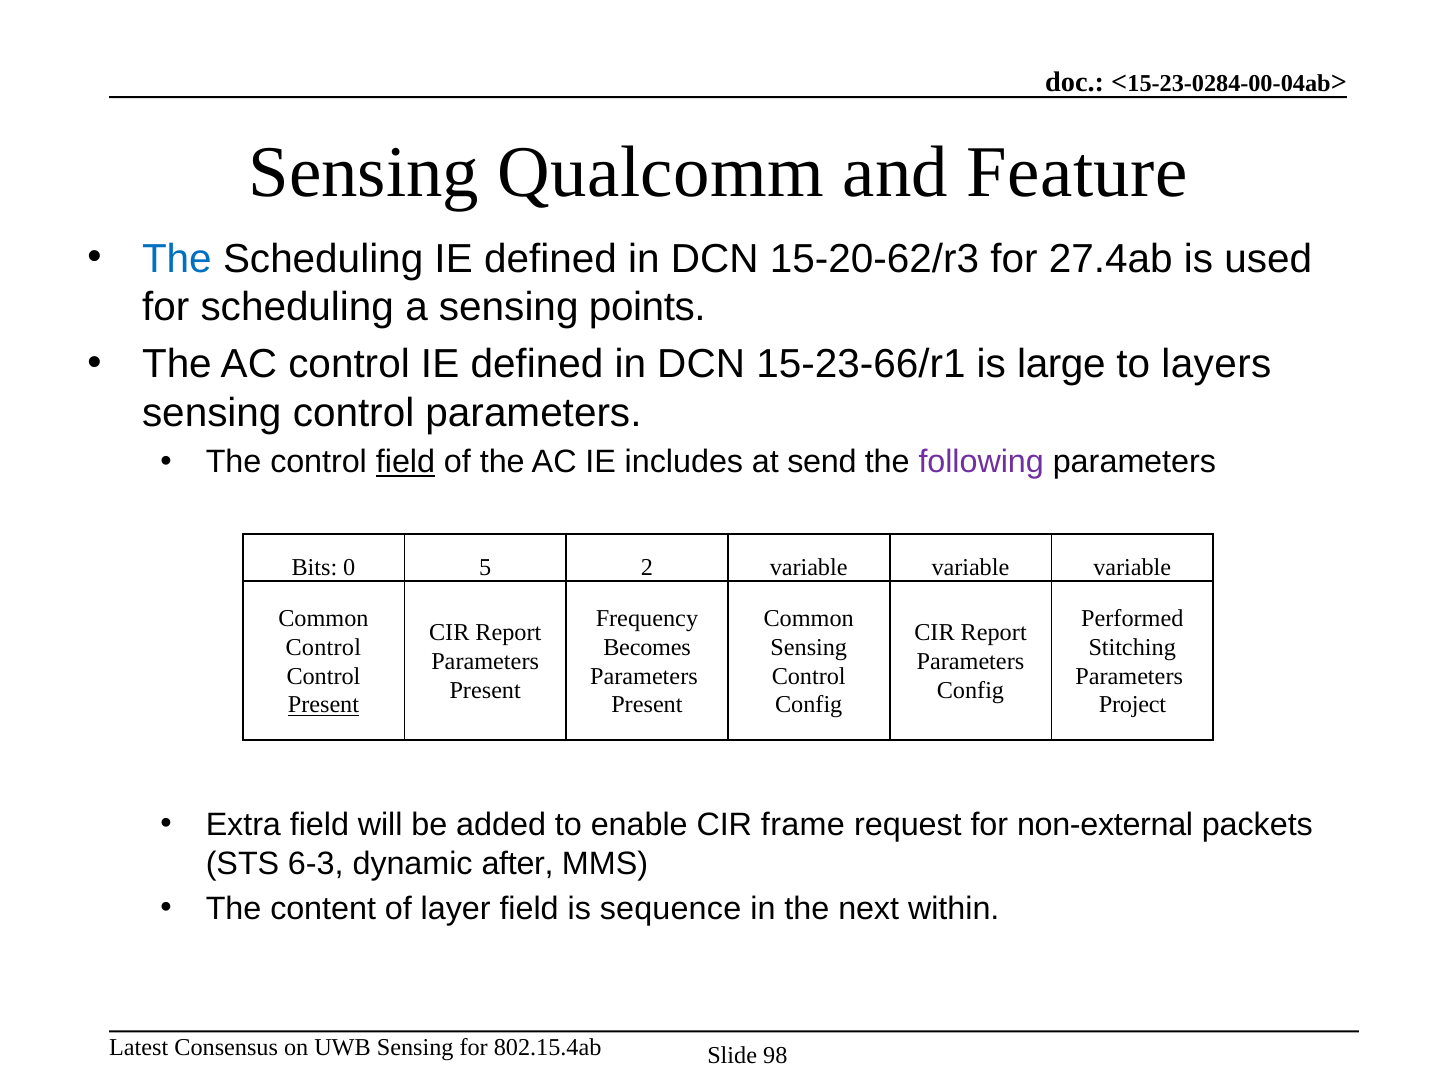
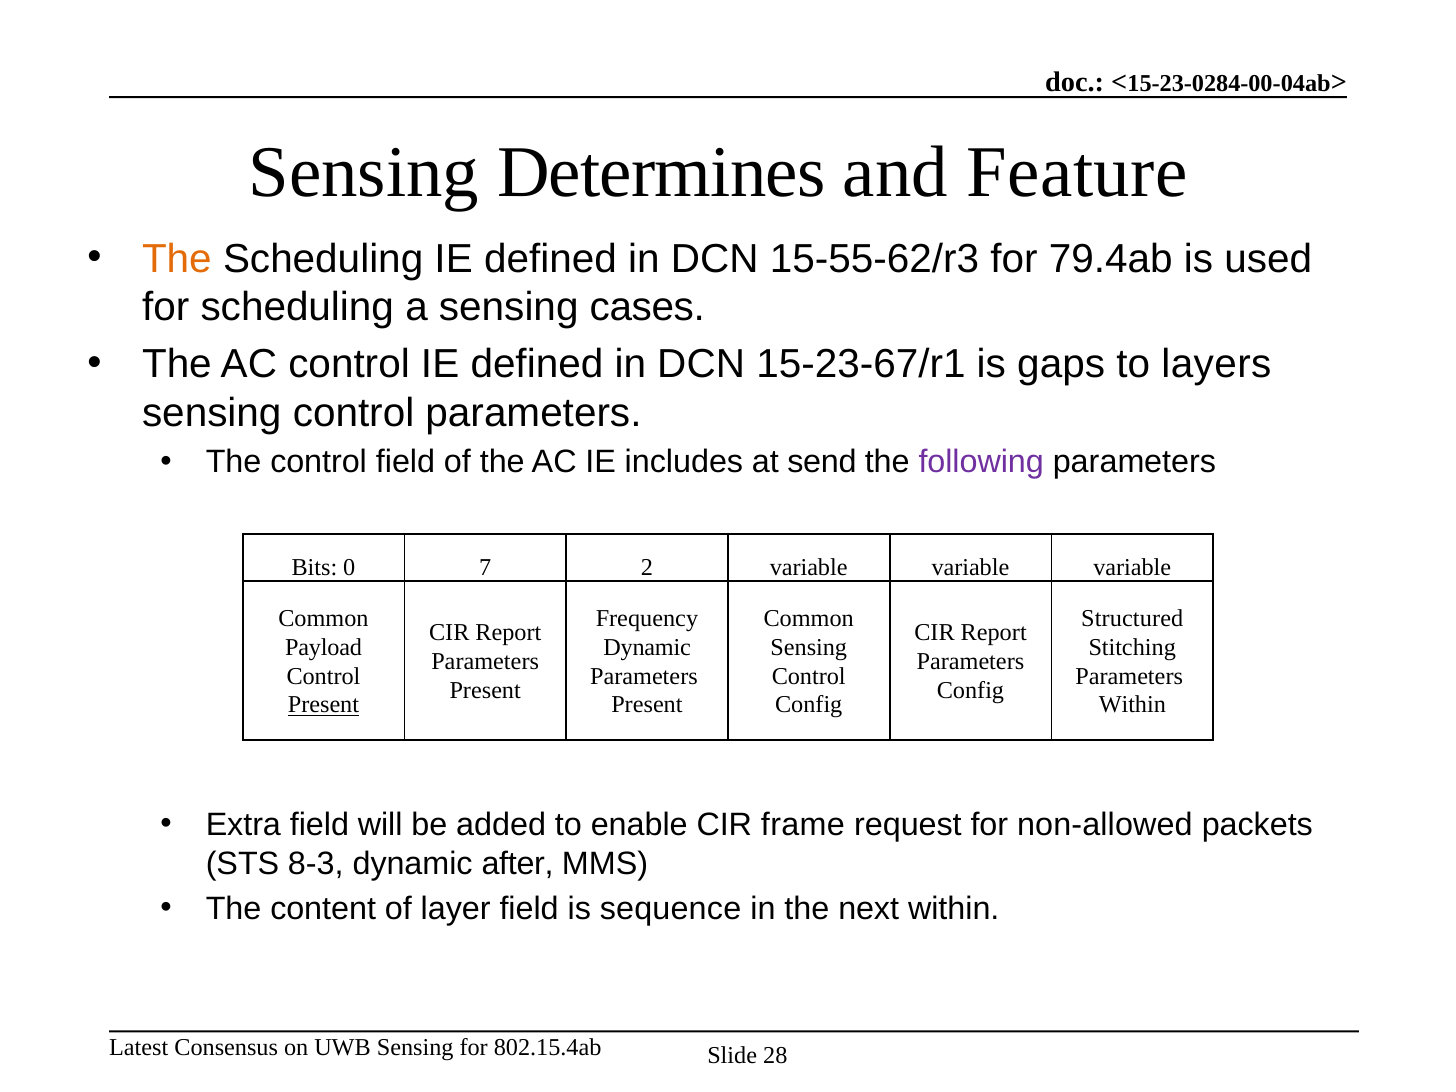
Qualcomm: Qualcomm -> Determines (661, 173)
The colour: blue -> orange (177, 259)
15-20-62/r3: 15-20-62/r3 -> 15-55-62/r3 (874, 259)
27.4ab: 27.4ab -> 79.4ab (1111, 259)
points: points -> cases (647, 307)
15-23-66/r1: 15-23-66/r1 -> 15-23-67/r1 (861, 364)
large: large -> gaps (1061, 364)
field underline: present -> none (406, 462)
5: 5 -> 7 (485, 568)
Performed: Performed -> Structured (1132, 618)
Control: Control -> Payload (324, 647)
Becomes: Becomes -> Dynamic (647, 647)
Project: Project -> Within (1132, 705)
non-external: non-external -> non-allowed (1105, 825)
6-3: 6-3 -> 8-3 (316, 863)
98: 98 -> 28 (775, 1055)
